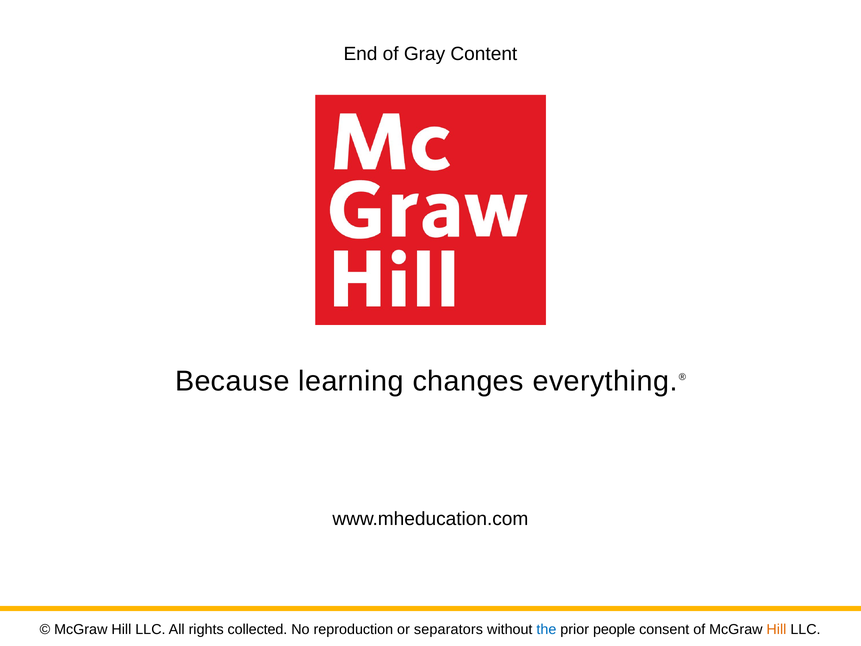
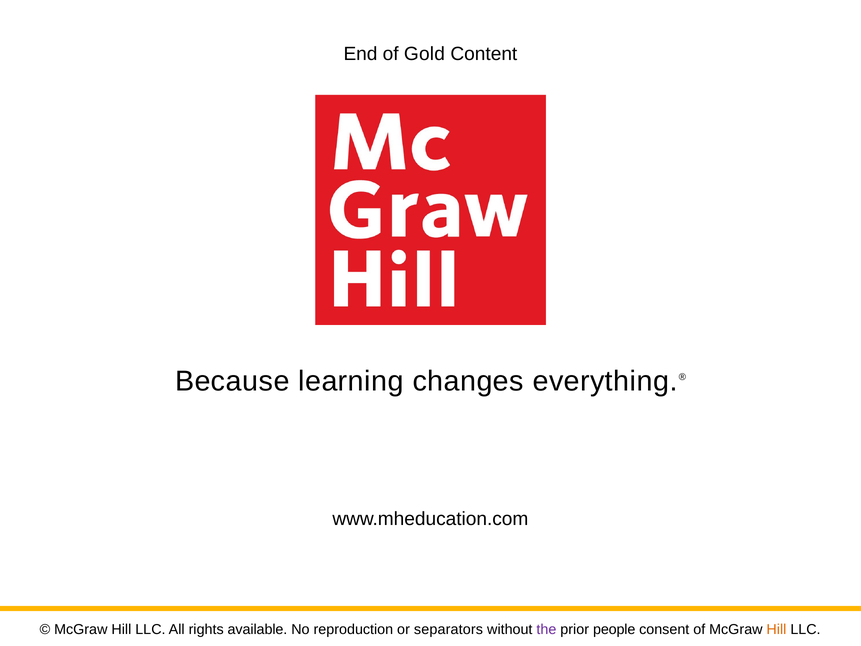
Gray: Gray -> Gold (424, 54)
collected: collected -> available (257, 629)
the colour: blue -> purple (546, 629)
